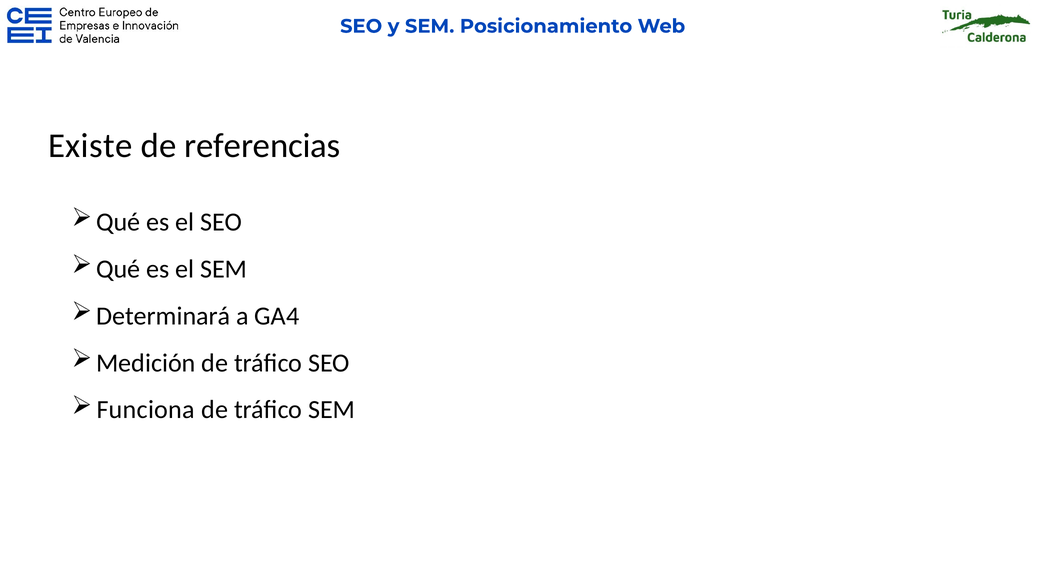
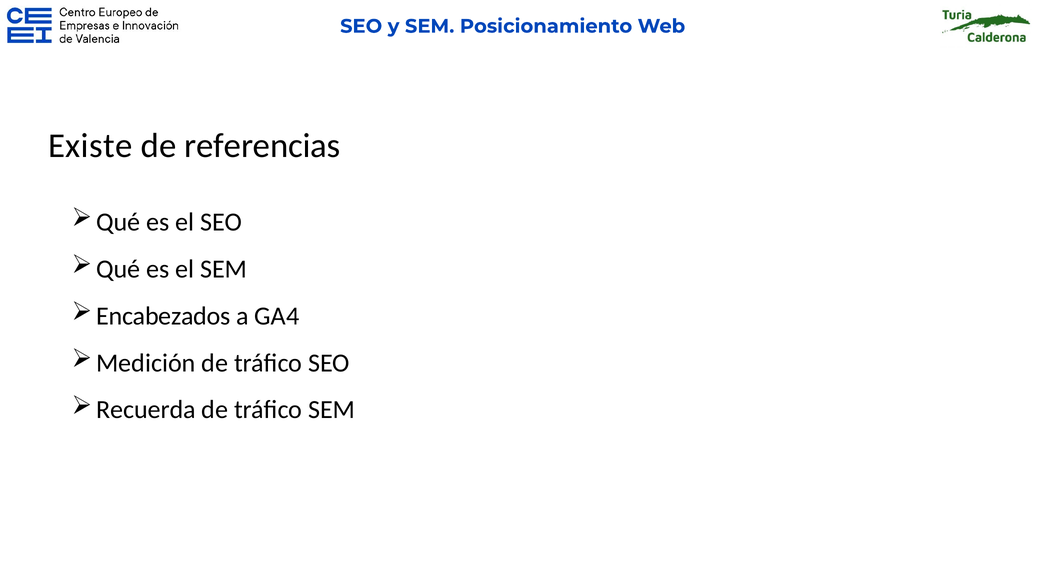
Determinará: Determinará -> Encabezados (163, 316)
Funciona: Funciona -> Recuerda (146, 410)
